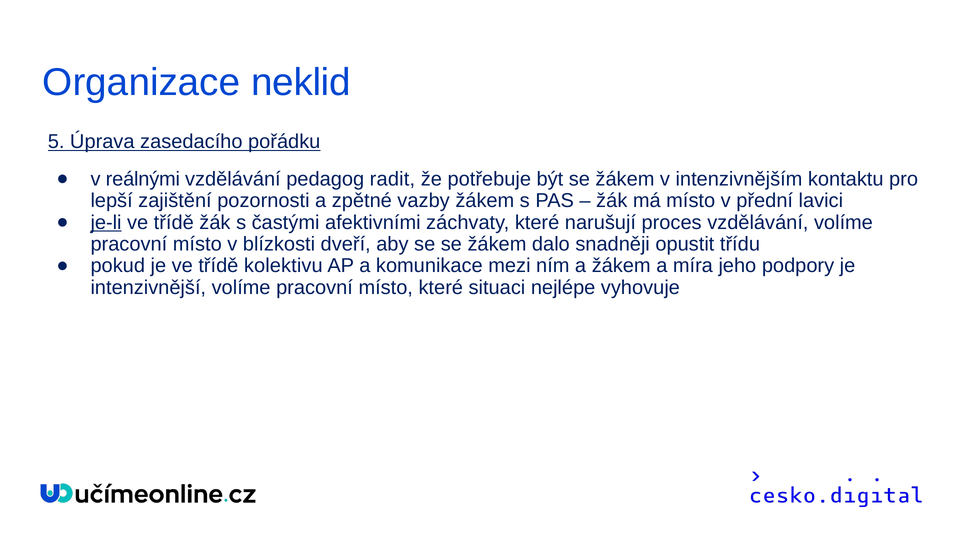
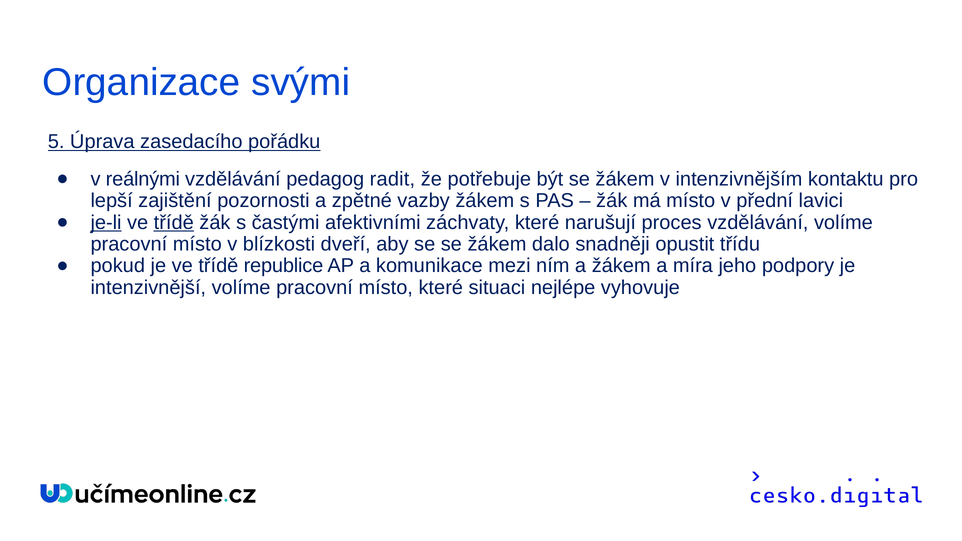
neklid: neklid -> svými (301, 82)
třídě underline: none -> present (174, 223)
kolektivu: kolektivu -> republice (283, 266)
